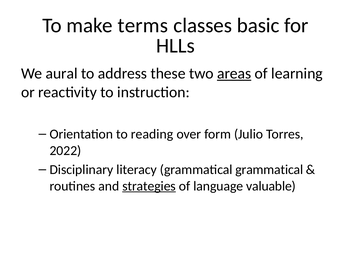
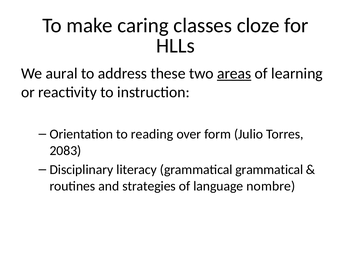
terms: terms -> caring (143, 26)
basic: basic -> cloze (258, 26)
2022: 2022 -> 2083 (65, 151)
strategies underline: present -> none (149, 186)
valuable: valuable -> nombre (271, 186)
